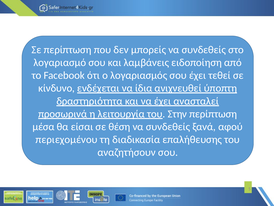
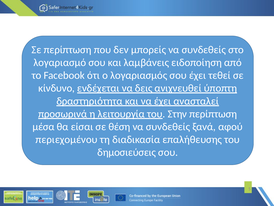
ίδια: ίδια -> δεις (144, 88)
αναζητήσουν: αναζητήσουν -> δημοσιεύσεις (127, 152)
